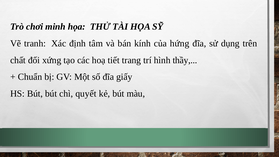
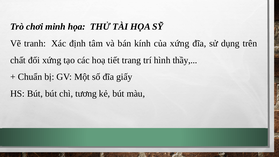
của hứng: hứng -> xứng (180, 43)
quyết: quyết -> tương (86, 94)
